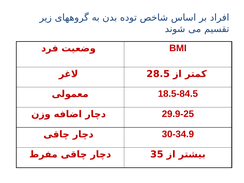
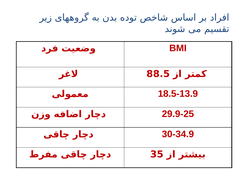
28.5: 28.5 -> 88.5 (158, 74)
18.5-84.5: 18.5-84.5 -> 18.5-13.9 (178, 94)
